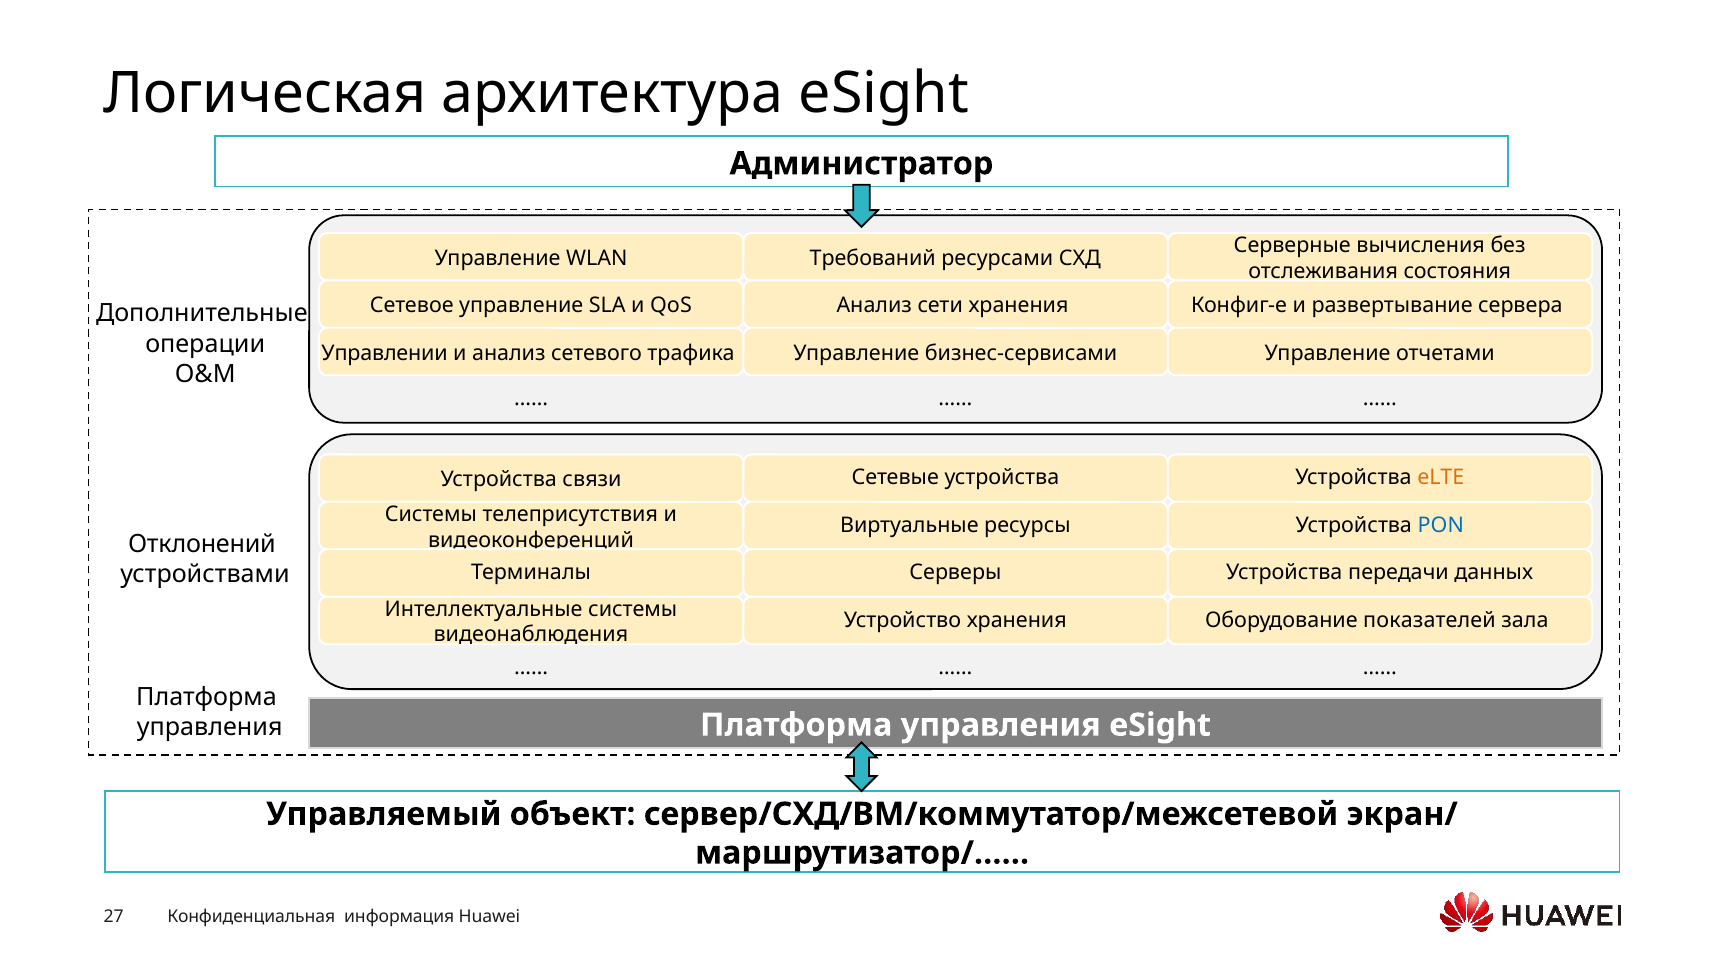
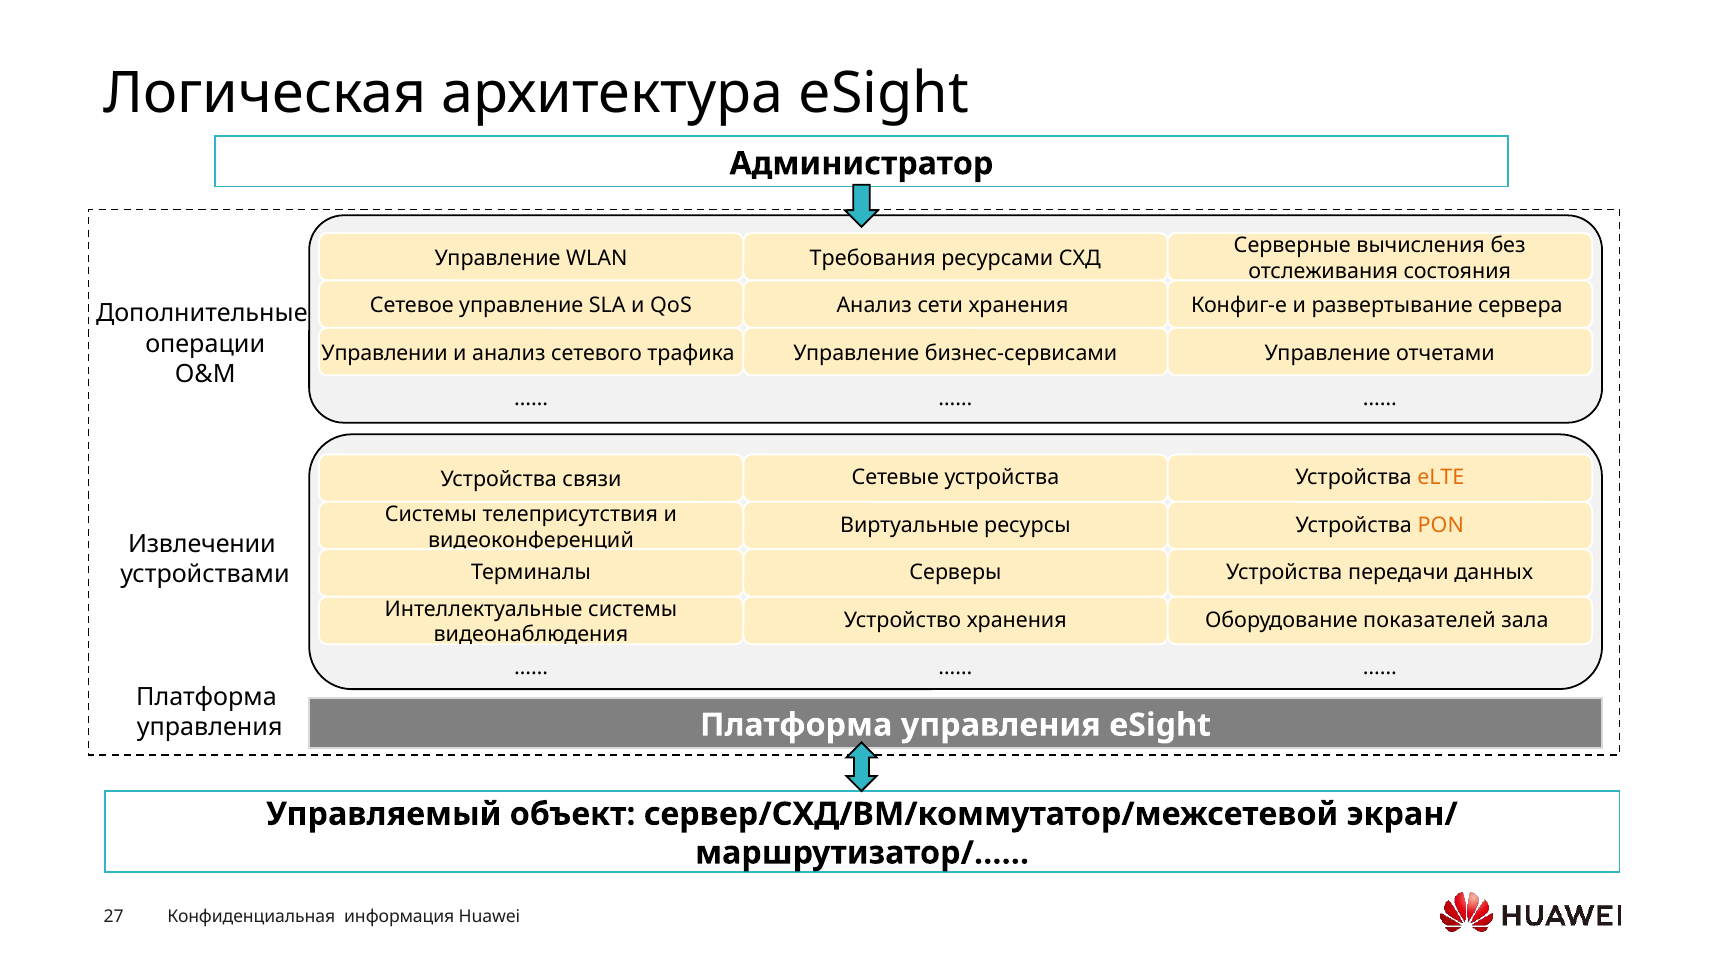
Требований: Требований -> Требования (873, 258)
PON colour: blue -> orange (1441, 525)
Отклонений: Отклонений -> Извлечении (202, 544)
